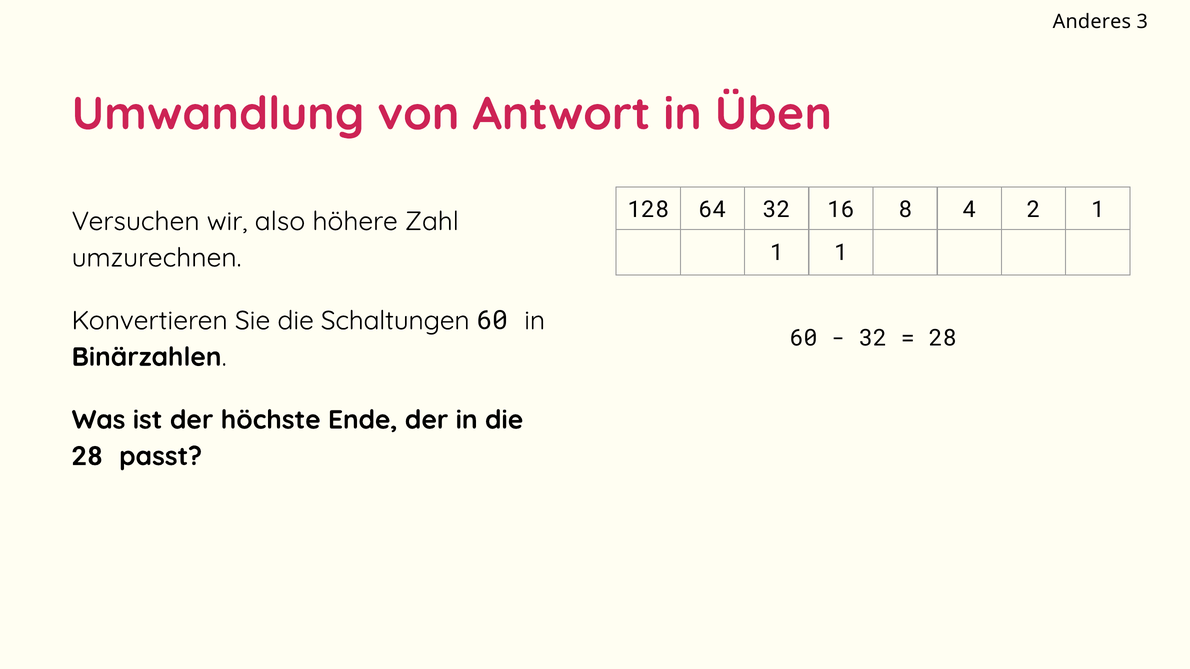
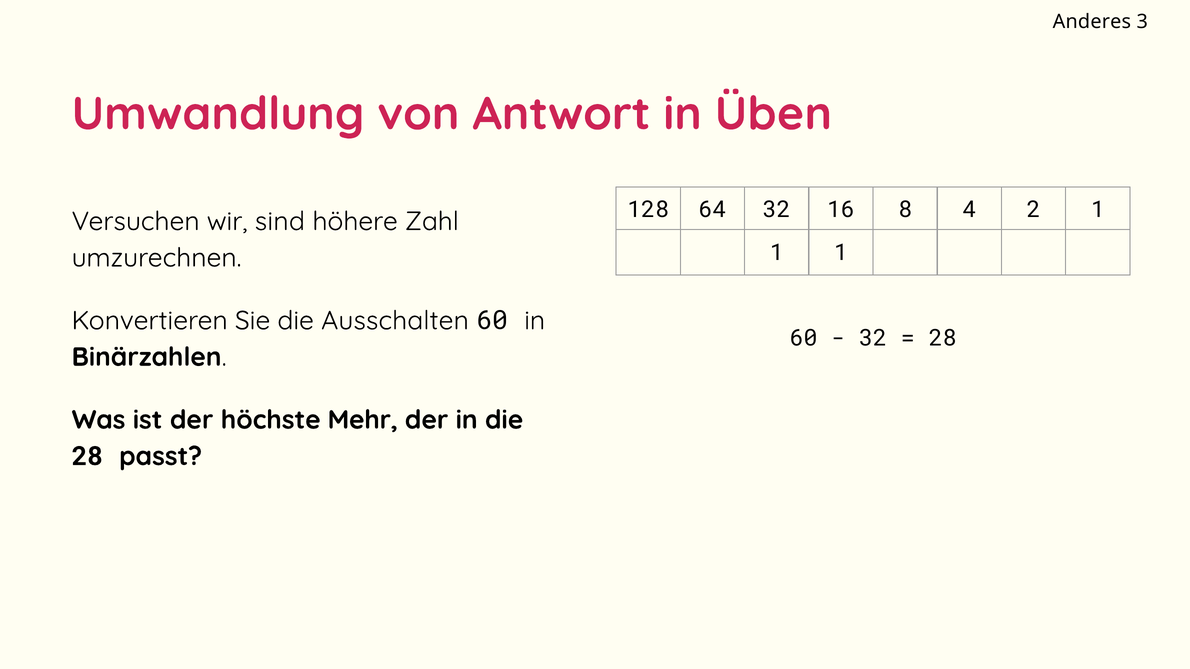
also: also -> sind (280, 222)
Schaltungen: Schaltungen -> Ausschalten (395, 321)
Ende: Ende -> Mehr (363, 420)
